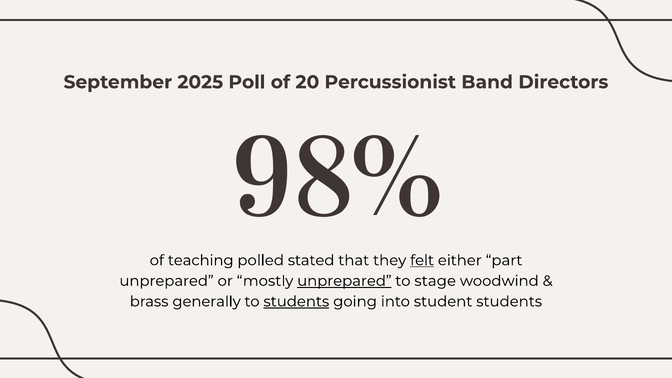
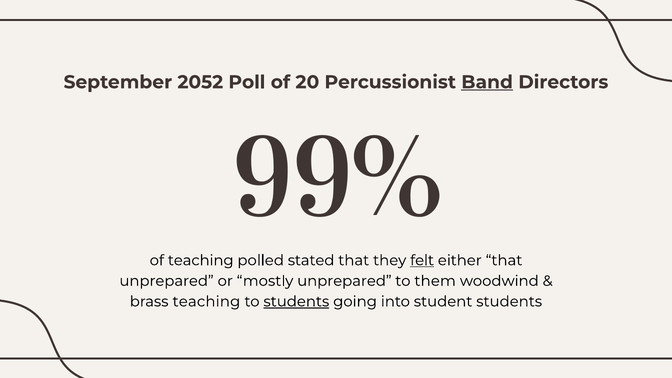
2025: 2025 -> 2052 (200, 82)
Band underline: none -> present (487, 82)
98%: 98% -> 99% (336, 178)
either part: part -> that (504, 260)
unprepared underline: present -> none (344, 281)
stage: stage -> them (435, 281)
brass generally: generally -> teaching (206, 302)
